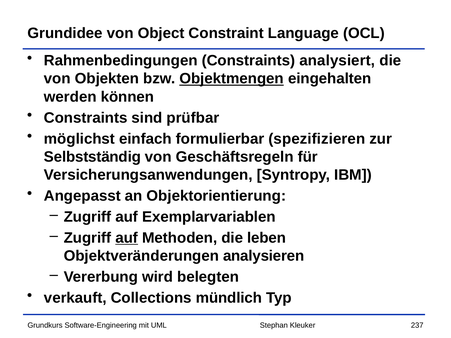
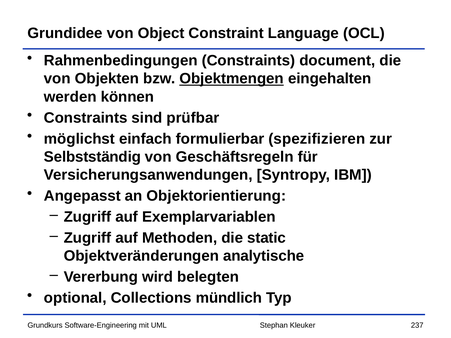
analysiert: analysiert -> document (337, 61)
auf underline: present -> none (127, 238)
leben: leben -> static (267, 238)
analysieren: analysieren -> analytische (264, 256)
verkauft: verkauft -> optional (75, 298)
